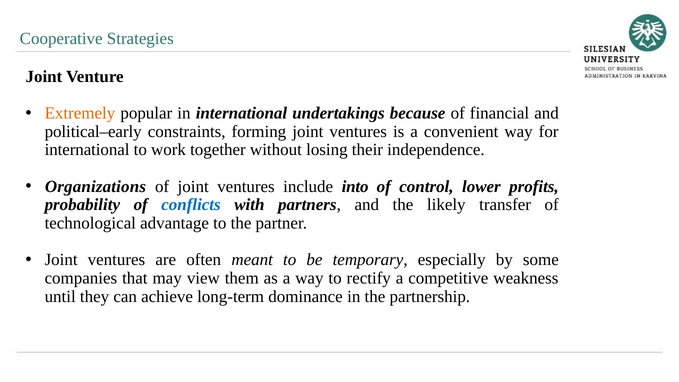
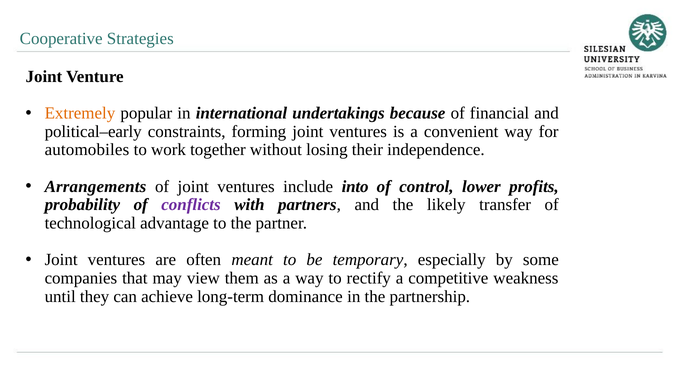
international: international -> automobiles (87, 150)
Organizations: Organizations -> Arrangements (95, 186)
conflicts colour: blue -> purple (191, 205)
